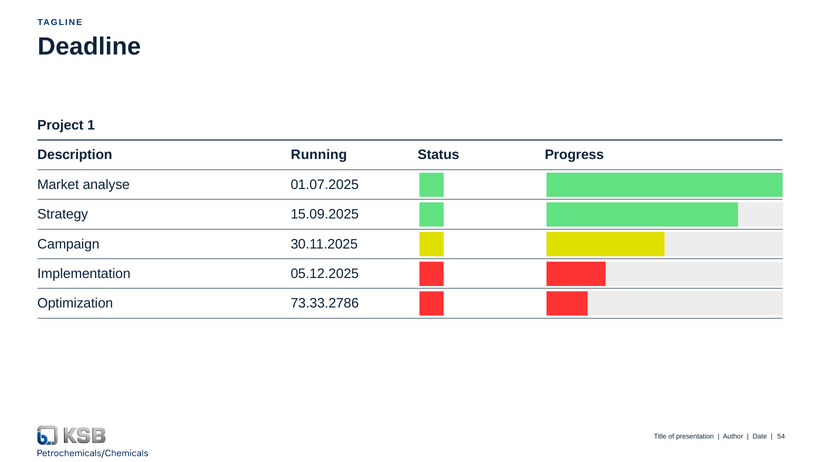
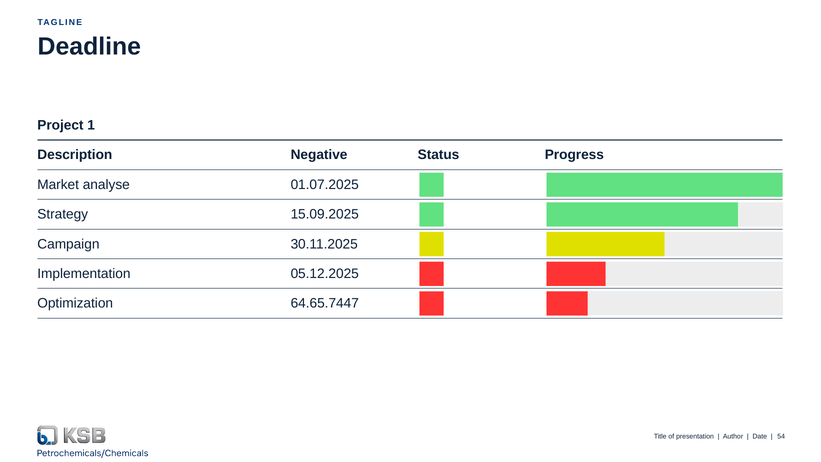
Running: Running -> Negative (319, 155)
73.33.2786: 73.33.2786 -> 64.65.7447 (325, 303)
